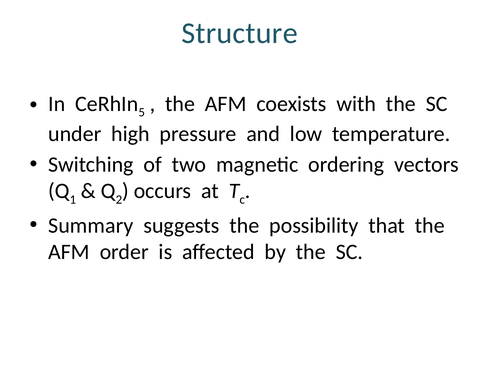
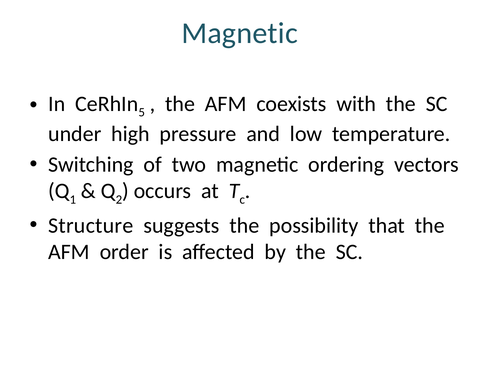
Structure: Structure -> Magnetic (240, 33)
Summary: Summary -> Structure (91, 225)
